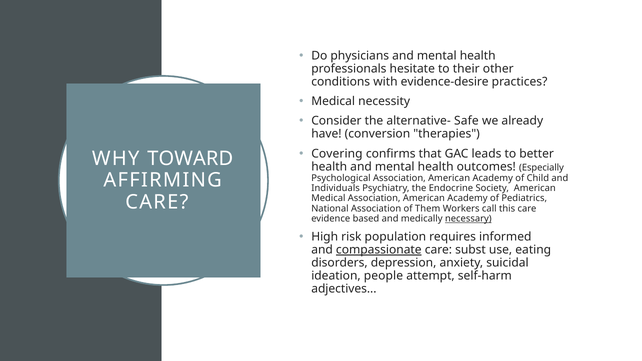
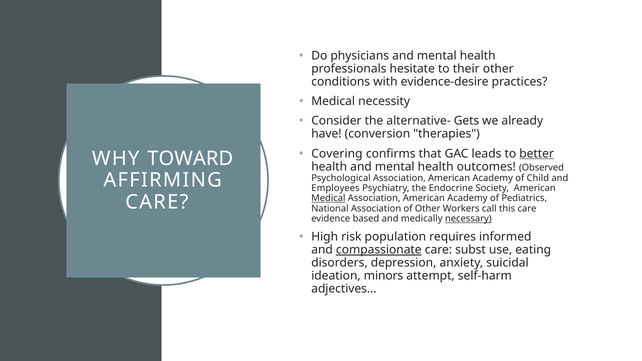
Safe: Safe -> Gets (466, 121)
better underline: none -> present (537, 154)
Especially: Especially -> Observed (542, 168)
Individuals: Individuals -> Employees (336, 188)
Medical underline: none -> present (328, 198)
of Them: Them -> Other (428, 209)
people: people -> minors (384, 276)
